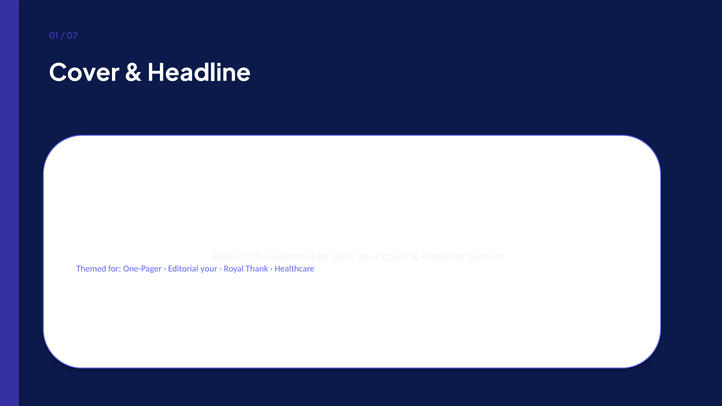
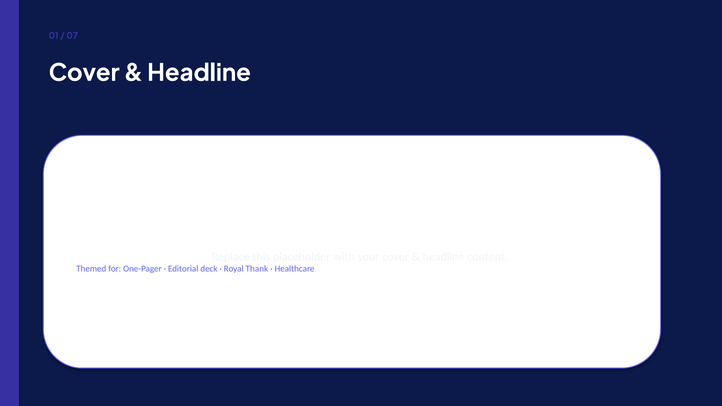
Editorial your: your -> deck (209, 269)
